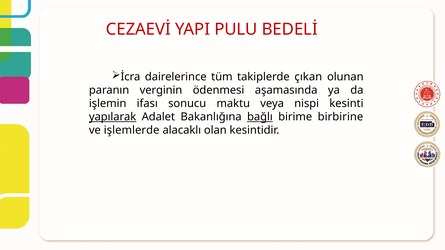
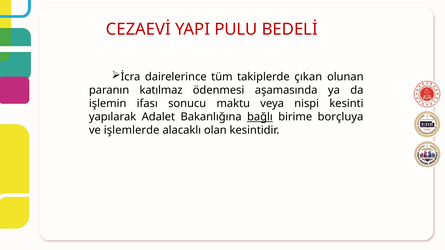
verginin: verginin -> katılmaz (161, 90)
yapılarak underline: present -> none (113, 117)
birbirine: birbirine -> borçluya (341, 117)
